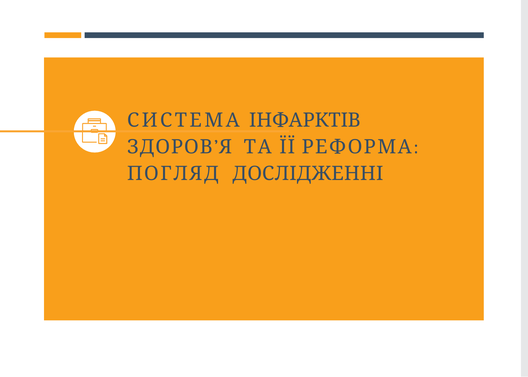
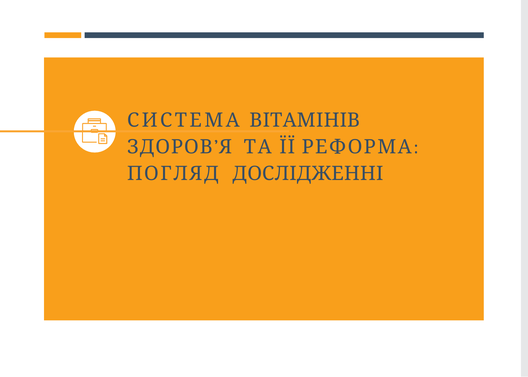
ІНФАРКТІВ: ІНФАРКТІВ -> ВІТАМІНІВ (305, 120)
